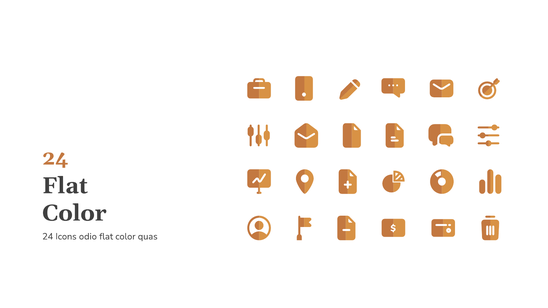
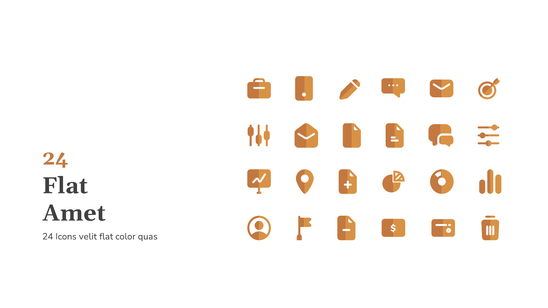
Color: Color -> Amet (74, 213)
odio: odio -> velit (88, 237)
